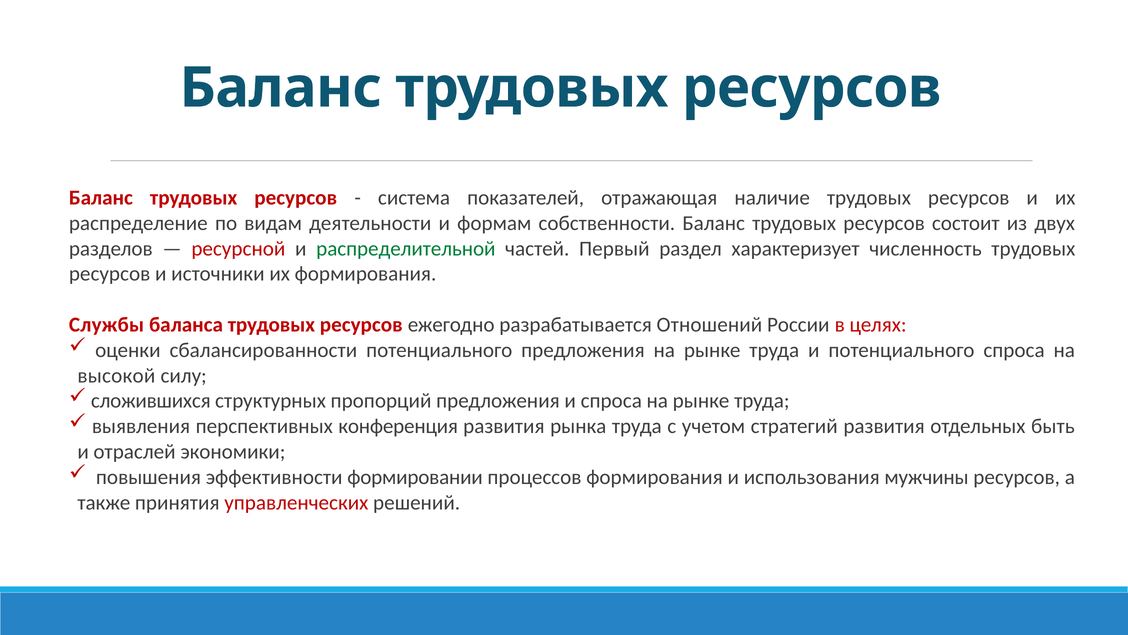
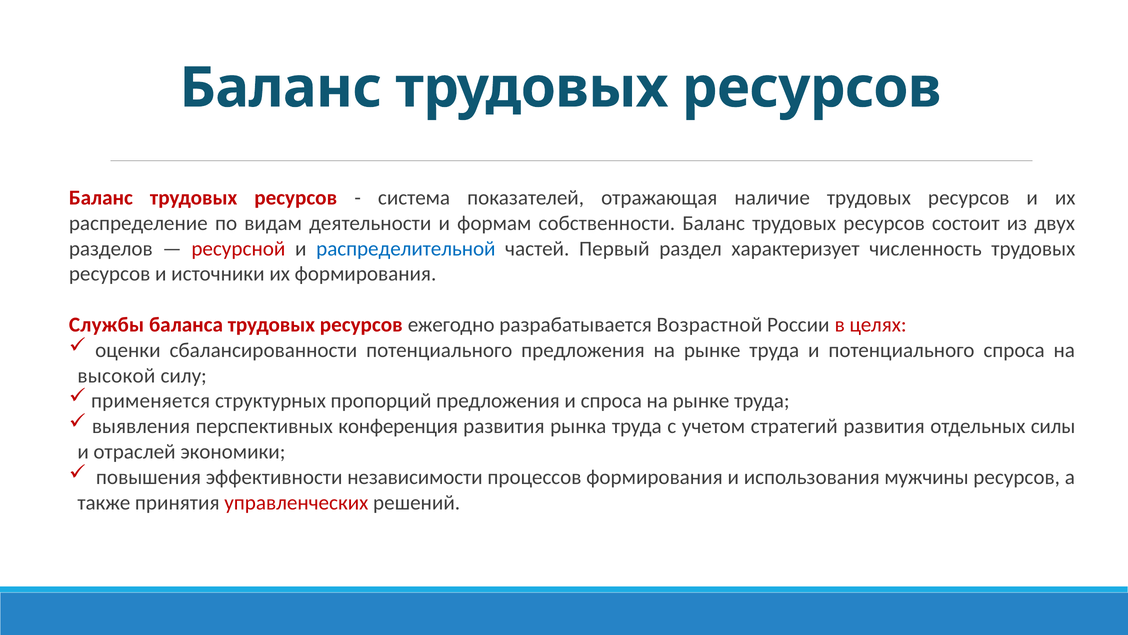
распределительной colour: green -> blue (406, 248)
Отношений: Отношений -> Возрастной (709, 324)
сложившихся: сложившихся -> применяется (151, 401)
быть: быть -> силы (1053, 426)
формировании: формировании -> независимости (415, 477)
